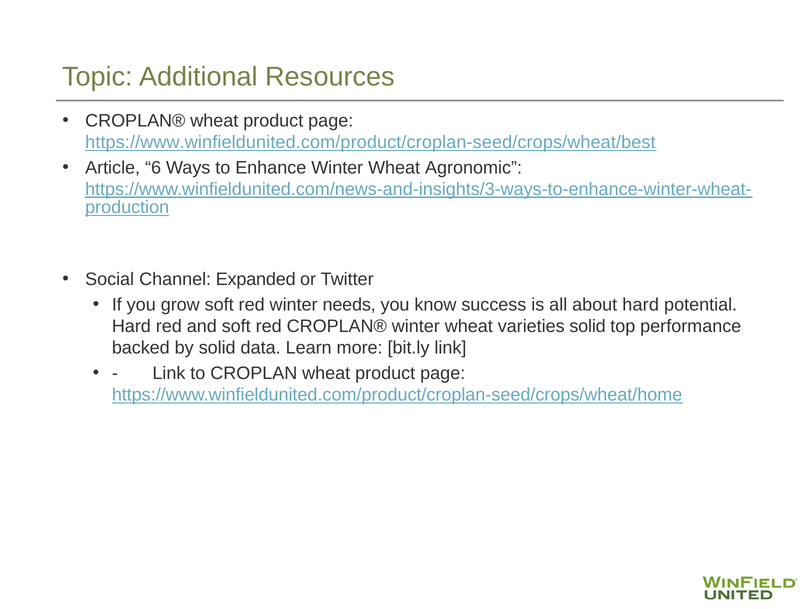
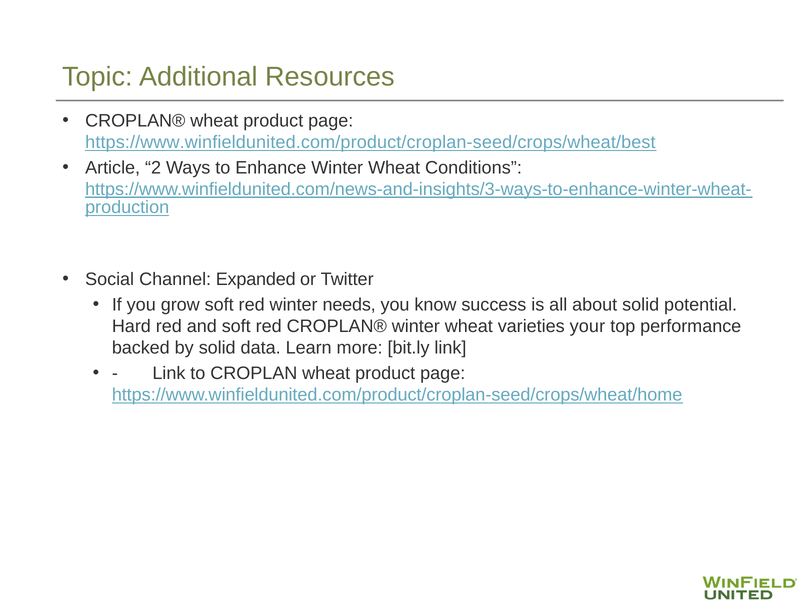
6: 6 -> 2 (153, 168)
Agronomic: Agronomic -> Conditions (474, 168)
about hard: hard -> solid (641, 305)
varieties solid: solid -> your (587, 326)
